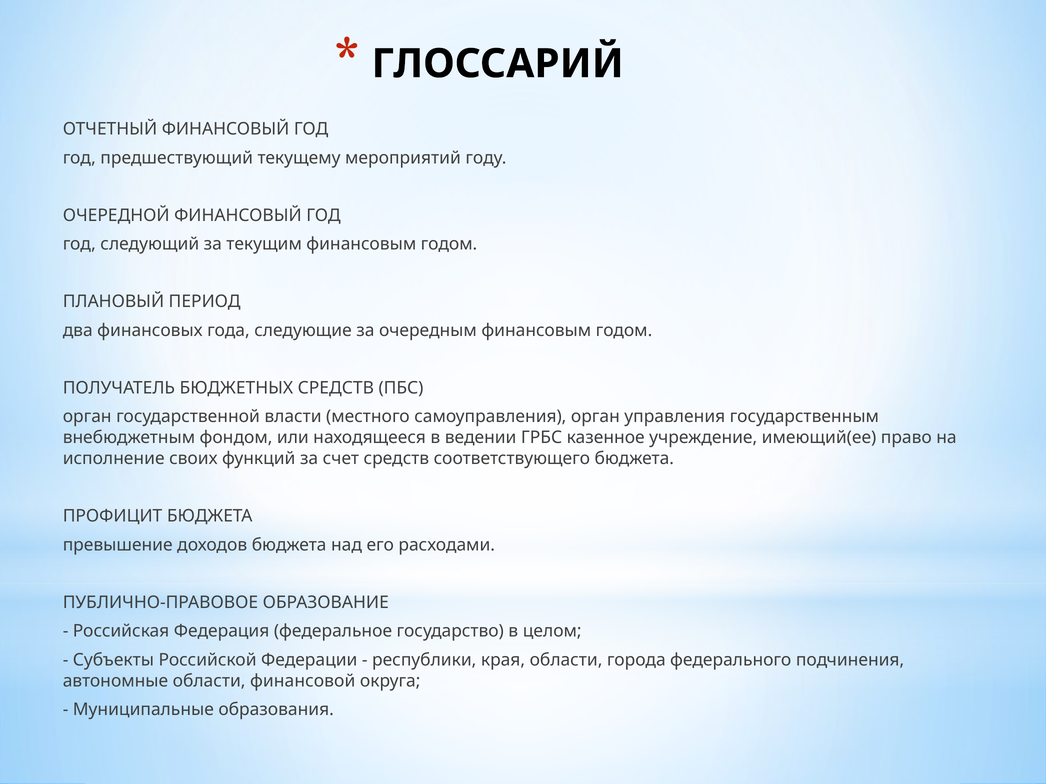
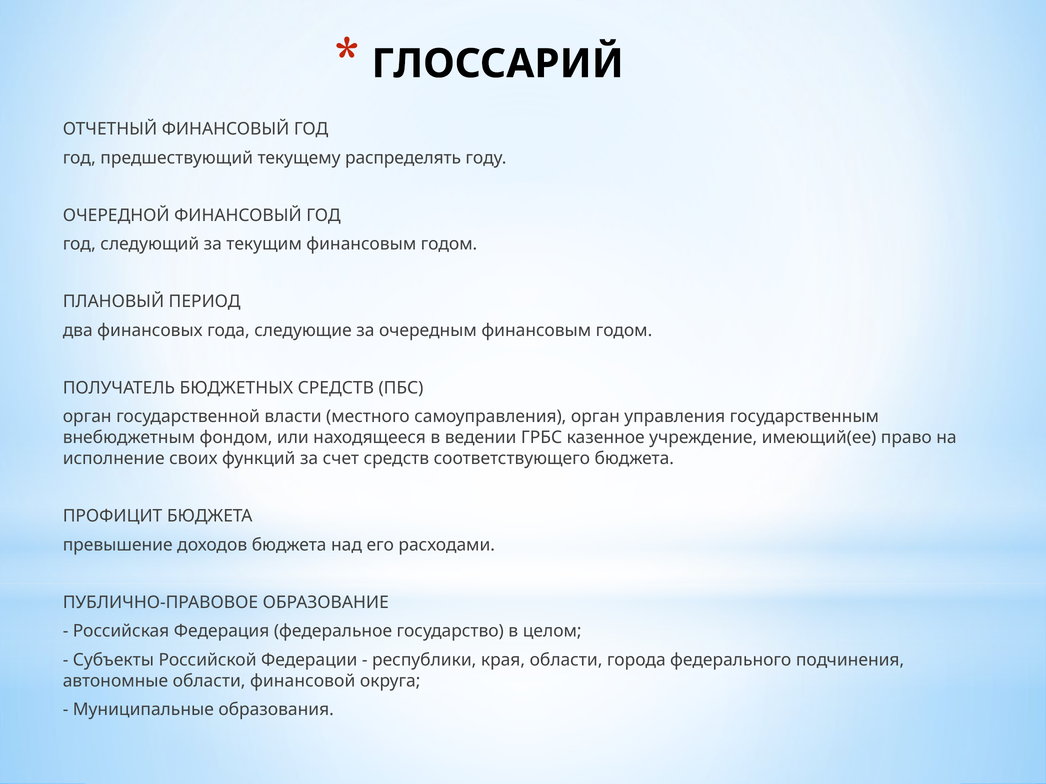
мероприятий: мероприятий -> распределять (403, 158)
